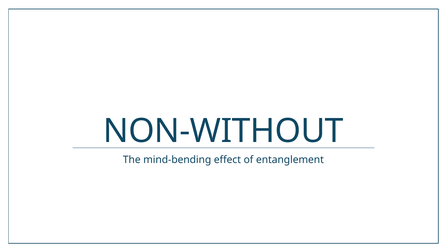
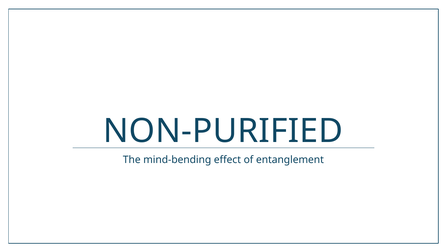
NON-WITHOUT: NON-WITHOUT -> NON-PURIFIED (223, 131)
